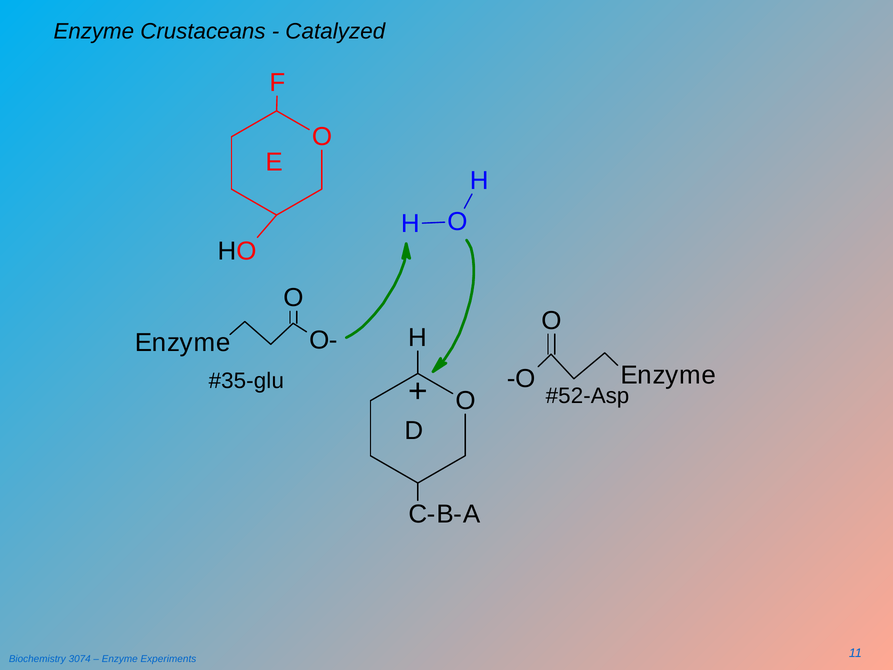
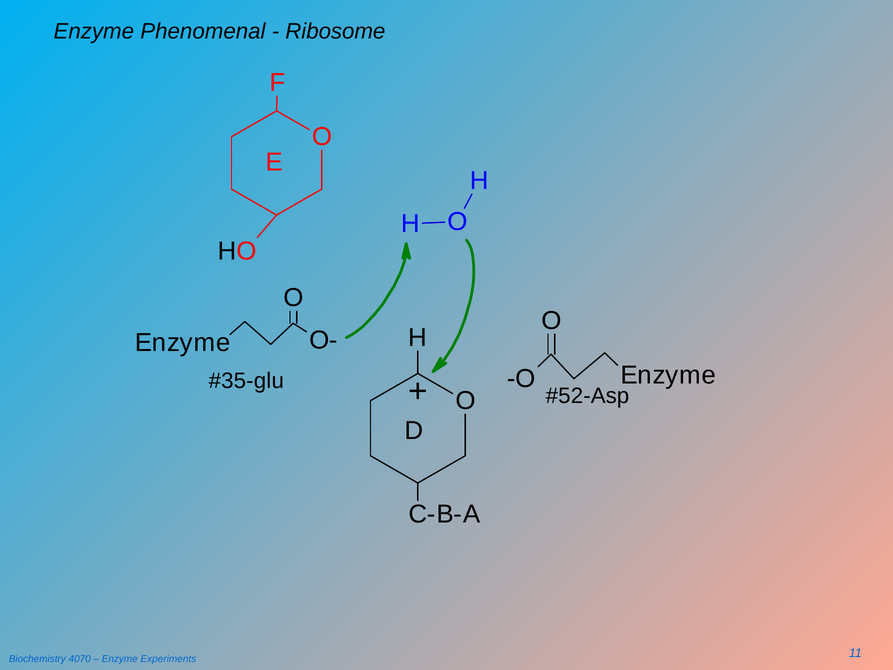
Crustaceans: Crustaceans -> Phenomenal (203, 31)
Catalyzed: Catalyzed -> Ribosome (335, 31)
3074: 3074 -> 4070 (80, 659)
